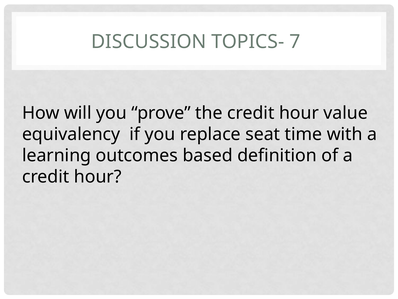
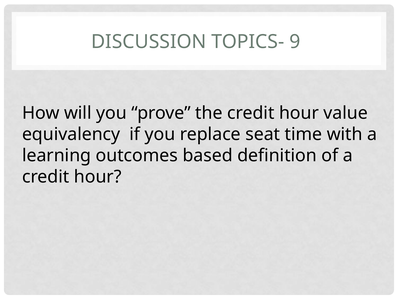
7: 7 -> 9 (295, 42)
